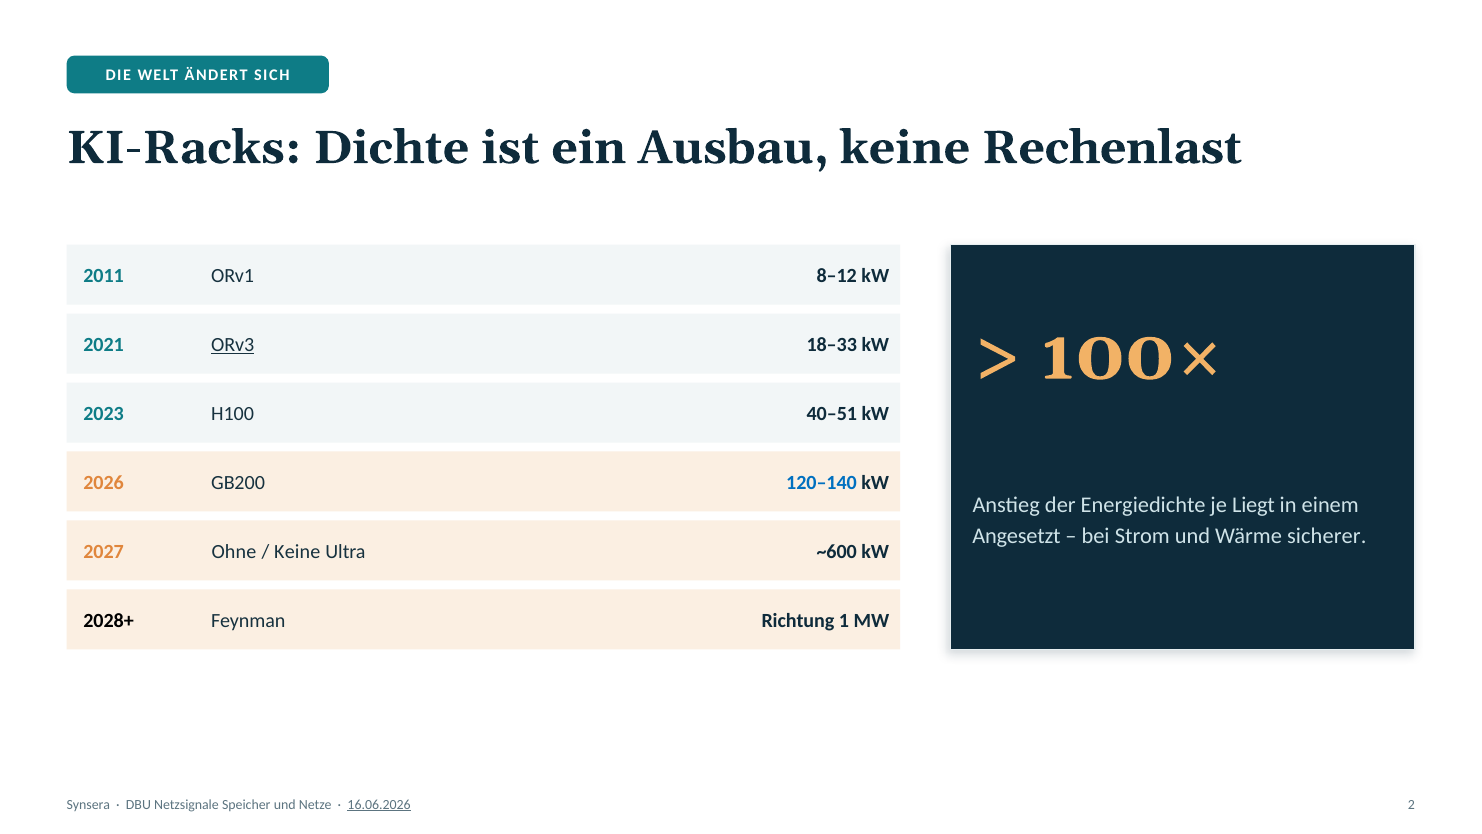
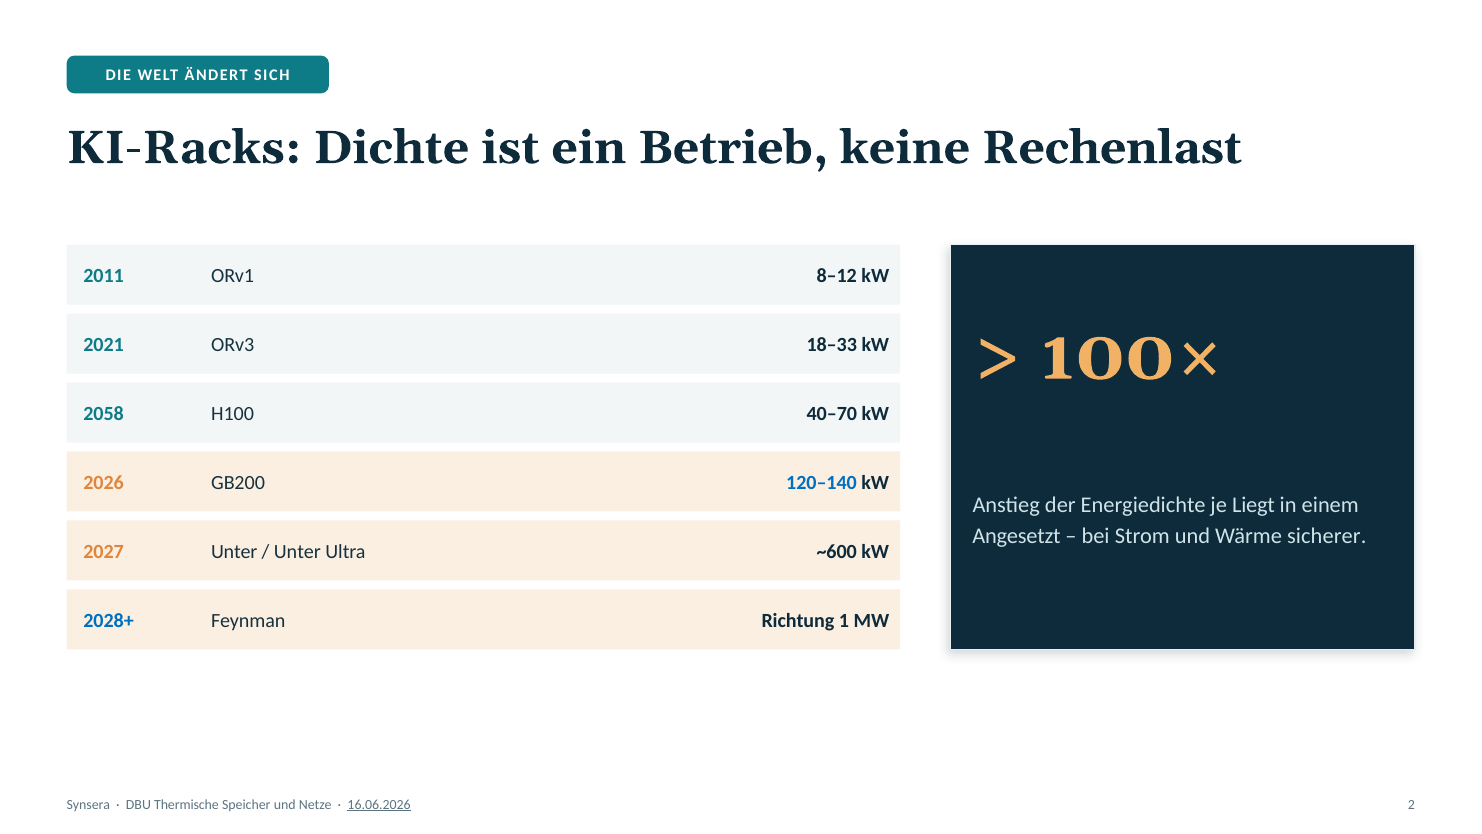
Ausbau: Ausbau -> Betrieb (733, 148)
ORv3 underline: present -> none (233, 345)
2023: 2023 -> 2058 (104, 414)
40–51: 40–51 -> 40–70 (832, 414)
2027 Ohne: Ohne -> Unter (234, 552)
Keine: Keine -> Unter (297, 552)
2028+ colour: black -> blue (109, 620)
Netzsignale: Netzsignale -> Thermische (186, 805)
